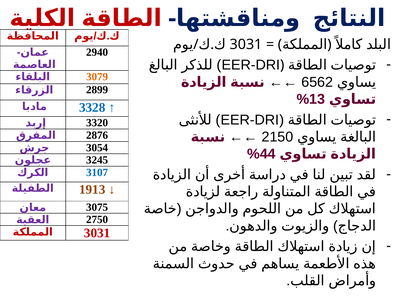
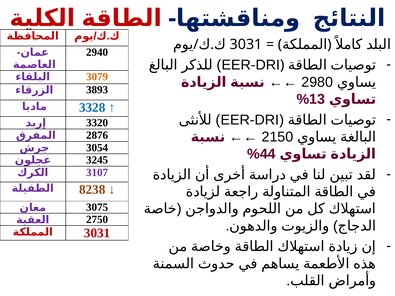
6562: 6562 -> 2980 (317, 82)
2899: 2899 -> 3893 (97, 90)
3107 colour: blue -> purple (97, 173)
1913: 1913 -> 8238 (92, 190)
